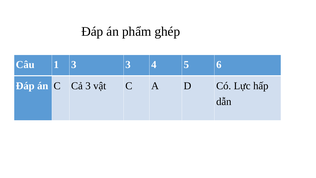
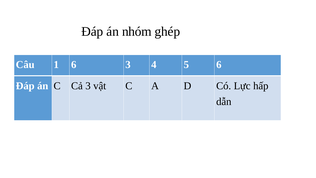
phẩm: phẩm -> nhóm (137, 31)
1 3: 3 -> 6 (74, 65)
